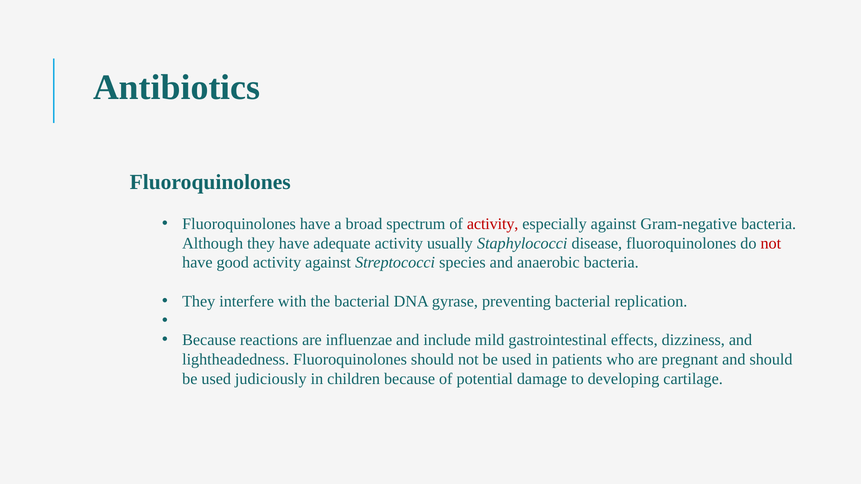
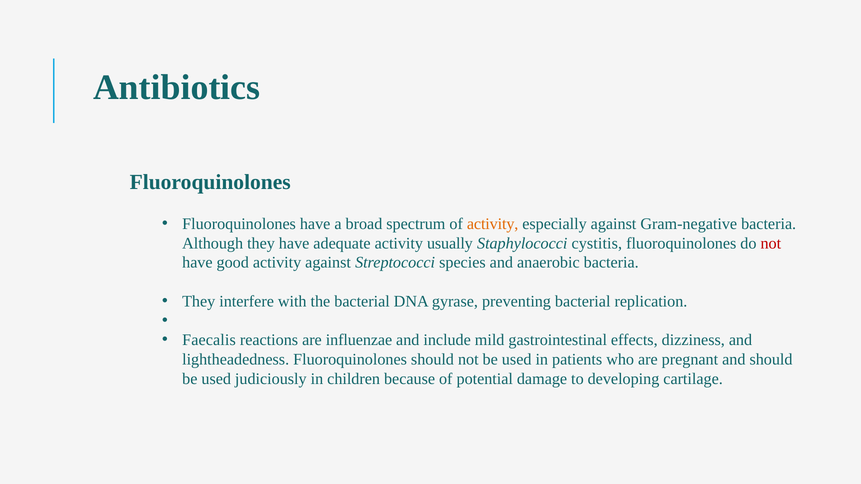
activity colour: red -> orange (493, 224)
disease: disease -> cystitis (597, 243)
Because: Because -> Faecalis (209, 340)
